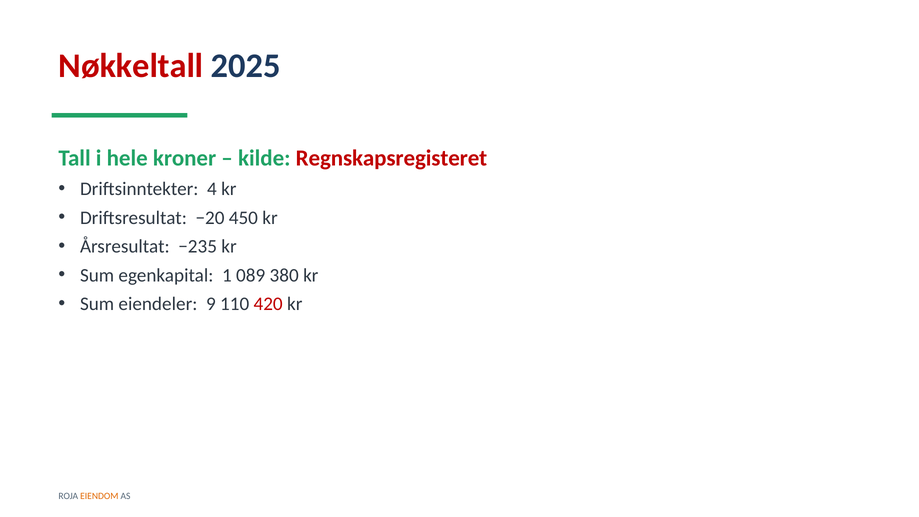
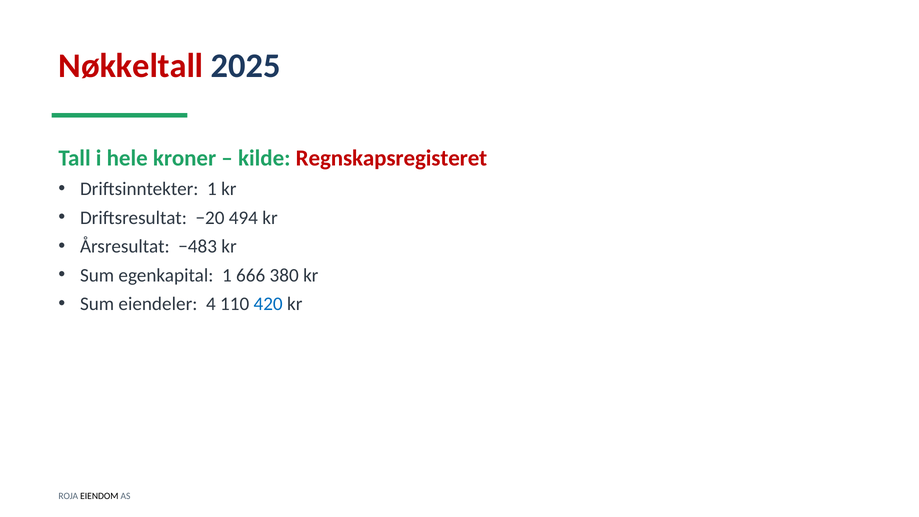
Driftsinntekter 4: 4 -> 1 (212, 189)
450: 450 -> 494 (243, 218)
−235: −235 -> −483 (198, 246)
089: 089 -> 666 (251, 275)
9: 9 -> 4 (211, 304)
420 colour: red -> blue (268, 304)
EIENDOM colour: orange -> black (99, 496)
